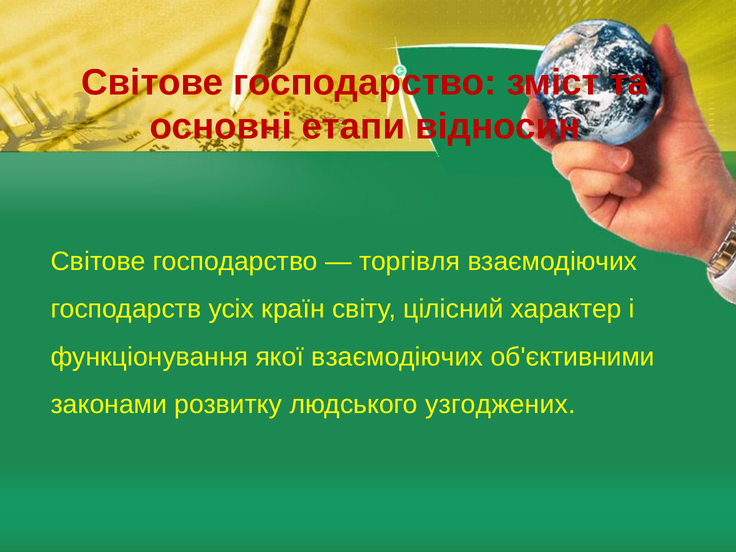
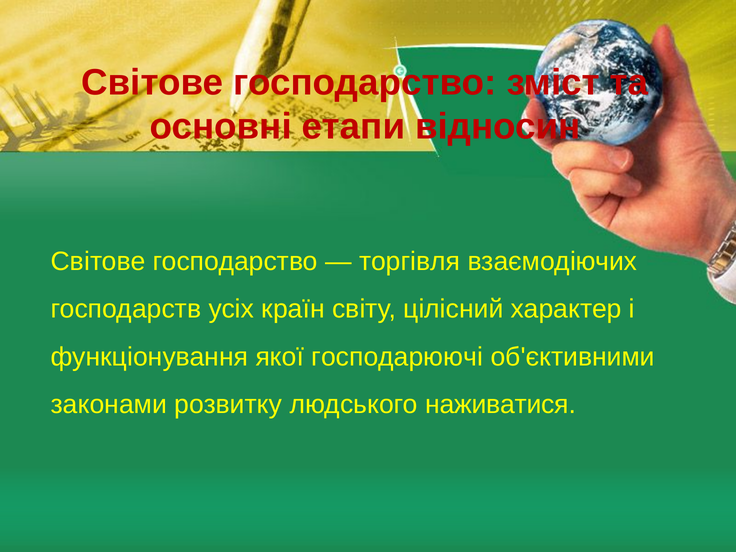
якої взаємодіючих: взаємодіючих -> господарюючі (397, 357)
узгоджених: узгоджених -> наживатися (501, 405)
